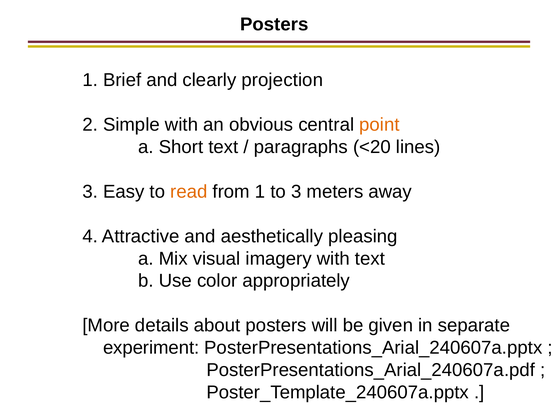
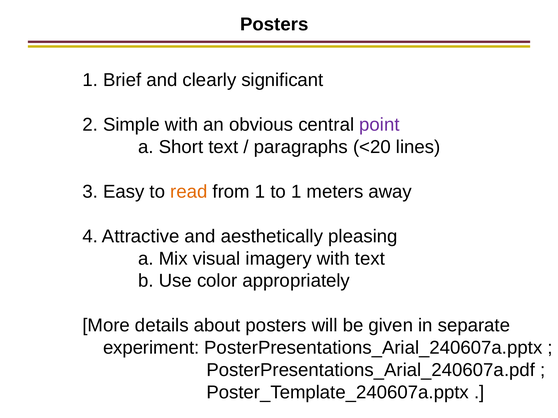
projection: projection -> significant (282, 80)
point colour: orange -> purple (379, 125)
to 3: 3 -> 1 (296, 192)
